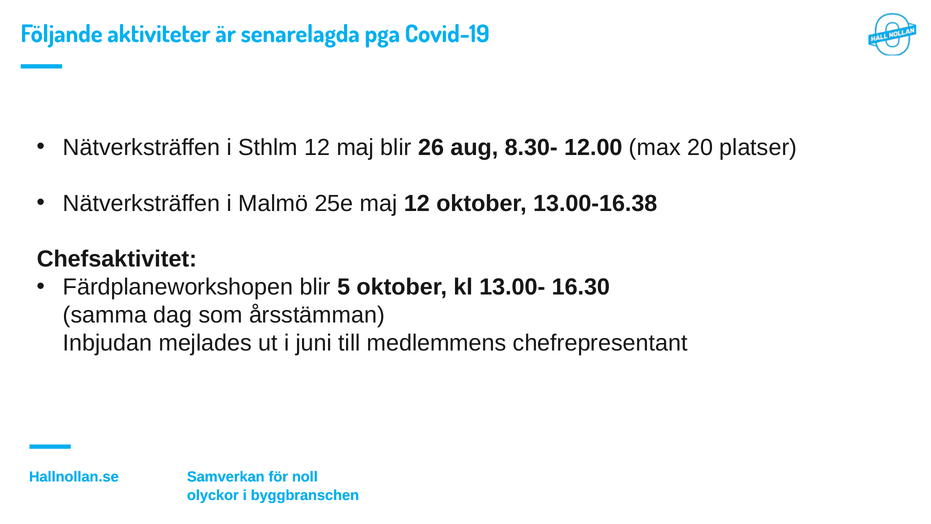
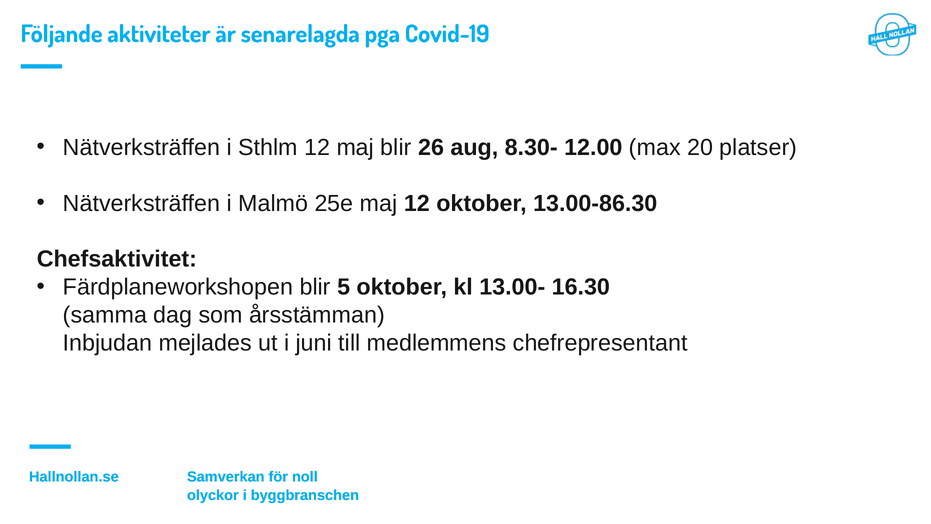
13.00-16.38: 13.00-16.38 -> 13.00-86.30 (595, 203)
